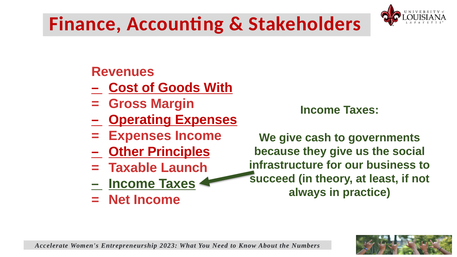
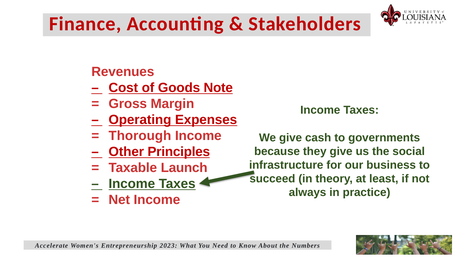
With: With -> Note (218, 88)
Expenses: Expenses -> Thorough (140, 136)
